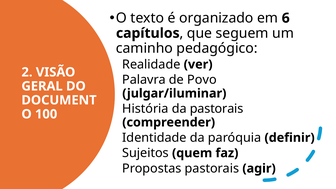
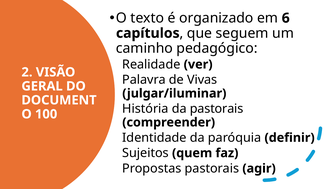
Povo: Povo -> Vivas (202, 80)
